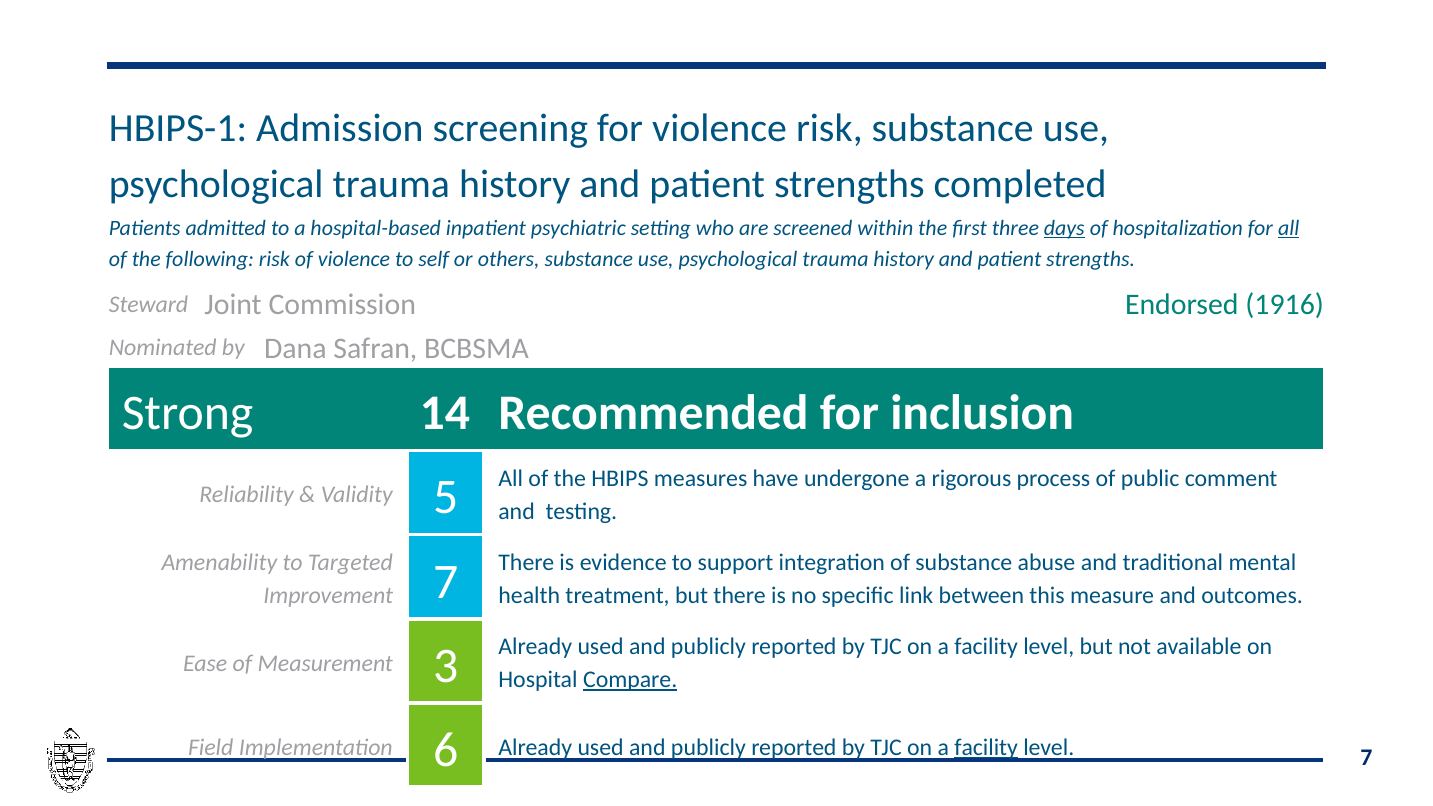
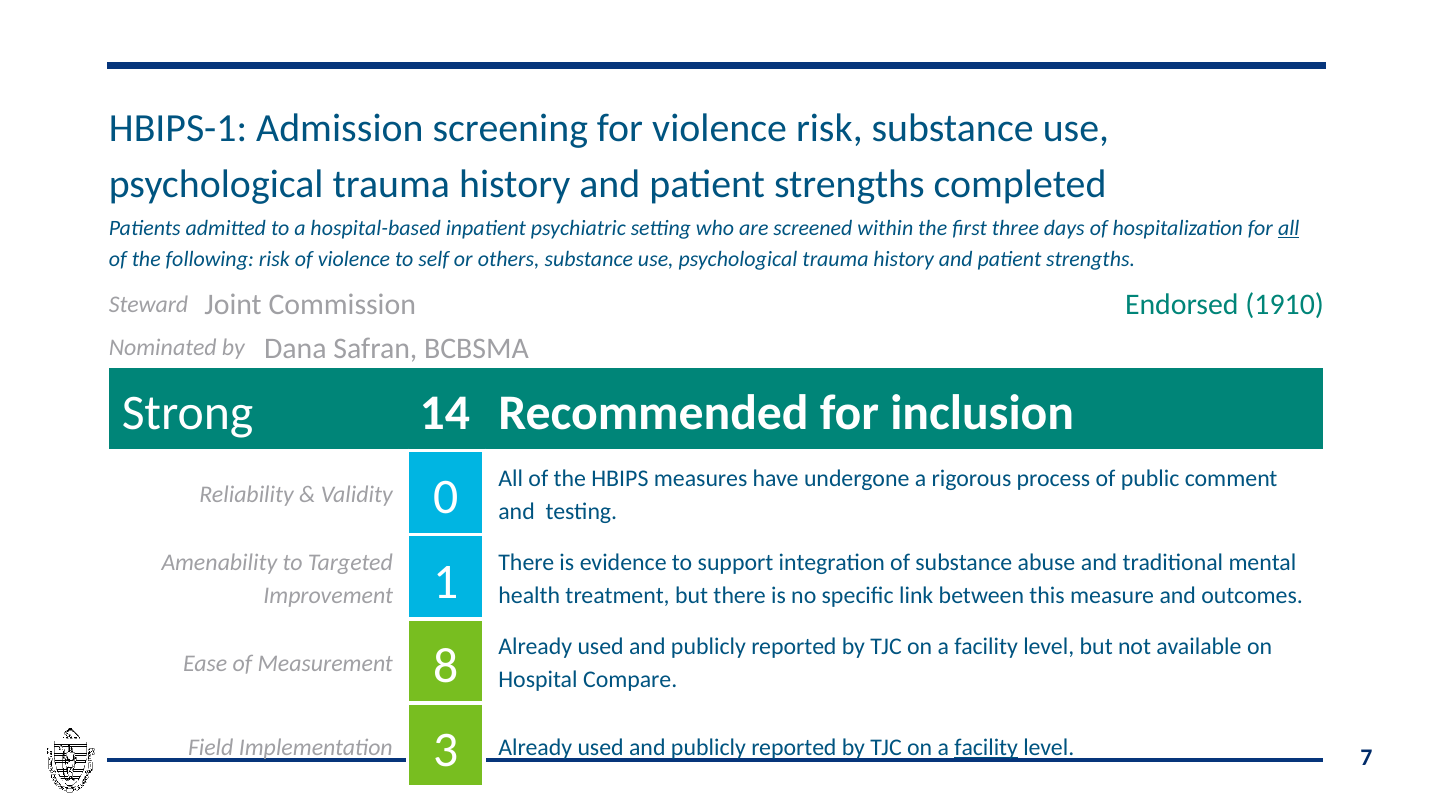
days underline: present -> none (1064, 228)
1916: 1916 -> 1910 (1285, 305)
5: 5 -> 0 (446, 498)
Improvement 7: 7 -> 1 (446, 582)
3: 3 -> 8 (446, 666)
Compare underline: present -> none (630, 680)
6: 6 -> 3 (446, 750)
